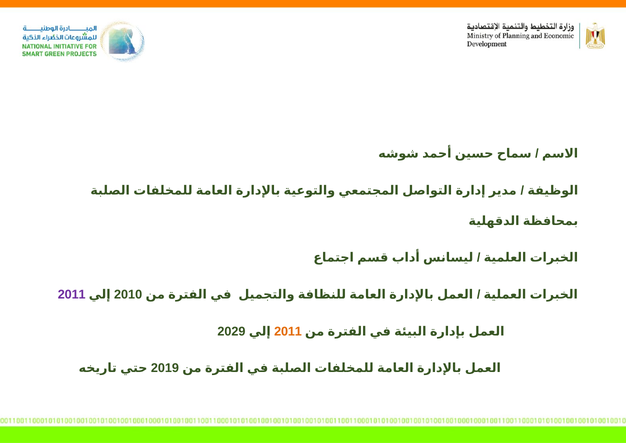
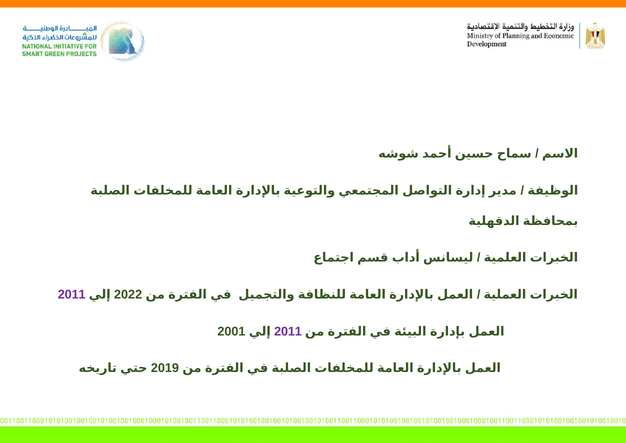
2010: 2010 -> 2022 (128, 294)
2029: 2029 -> 2001 (231, 331)
2011 colour: orange -> purple (288, 331)
